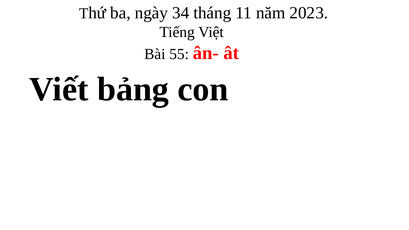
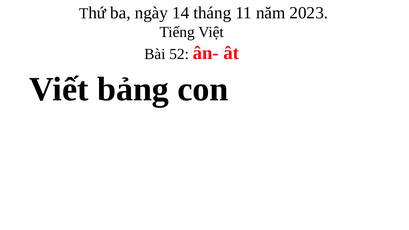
34: 34 -> 14 (181, 13)
55: 55 -> 52 (179, 54)
